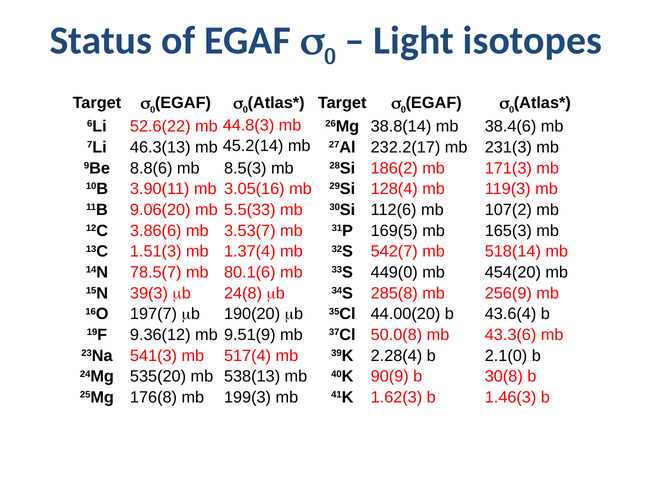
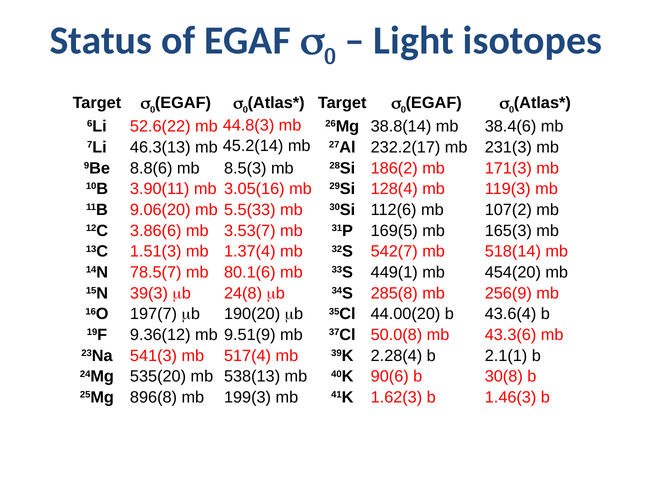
449(0: 449(0 -> 449(1 (394, 272)
2.1(0: 2.1(0 -> 2.1(1 (506, 356)
90(9: 90(9 -> 90(6 (390, 377)
176(8: 176(8 -> 896(8 (154, 397)
